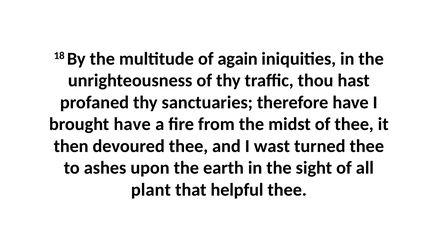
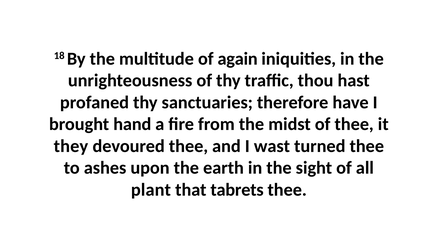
brought have: have -> hand (132, 124)
then: then -> they (71, 146)
helpful: helpful -> tabrets (237, 190)
